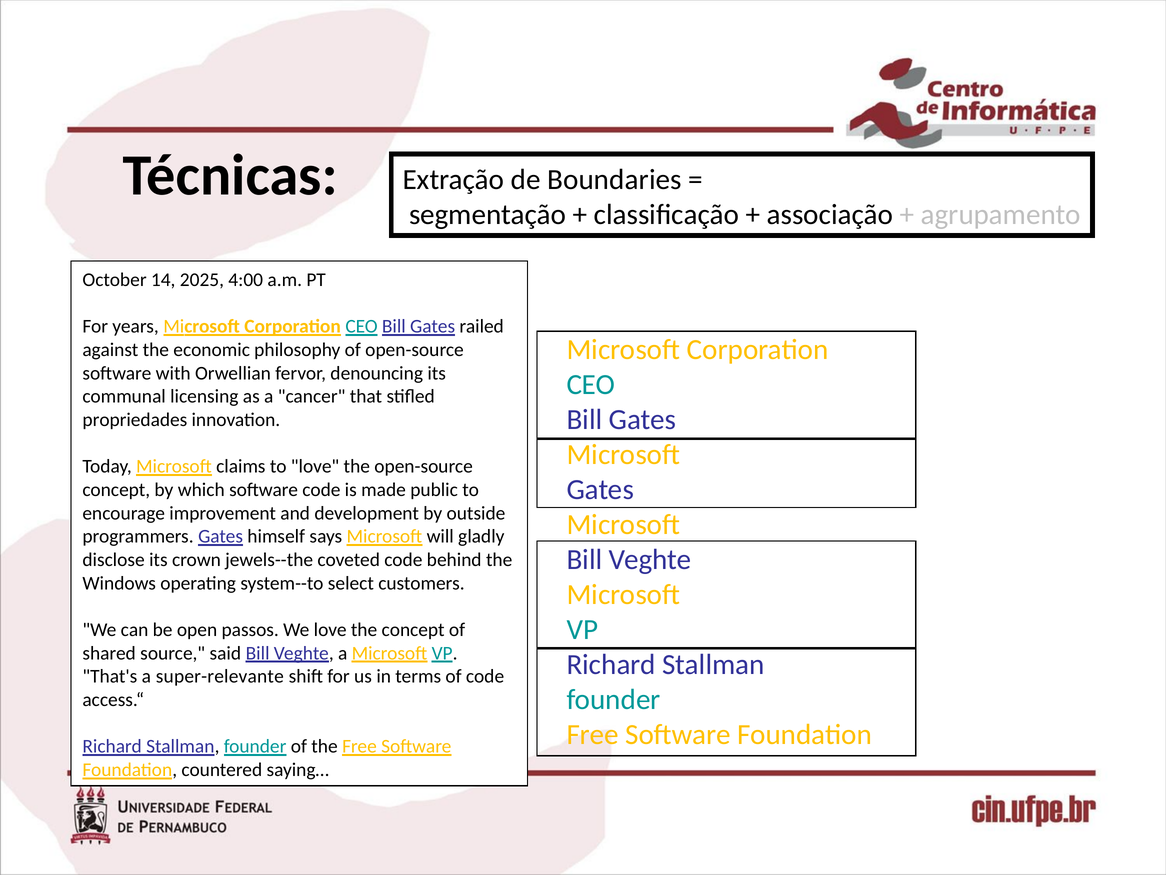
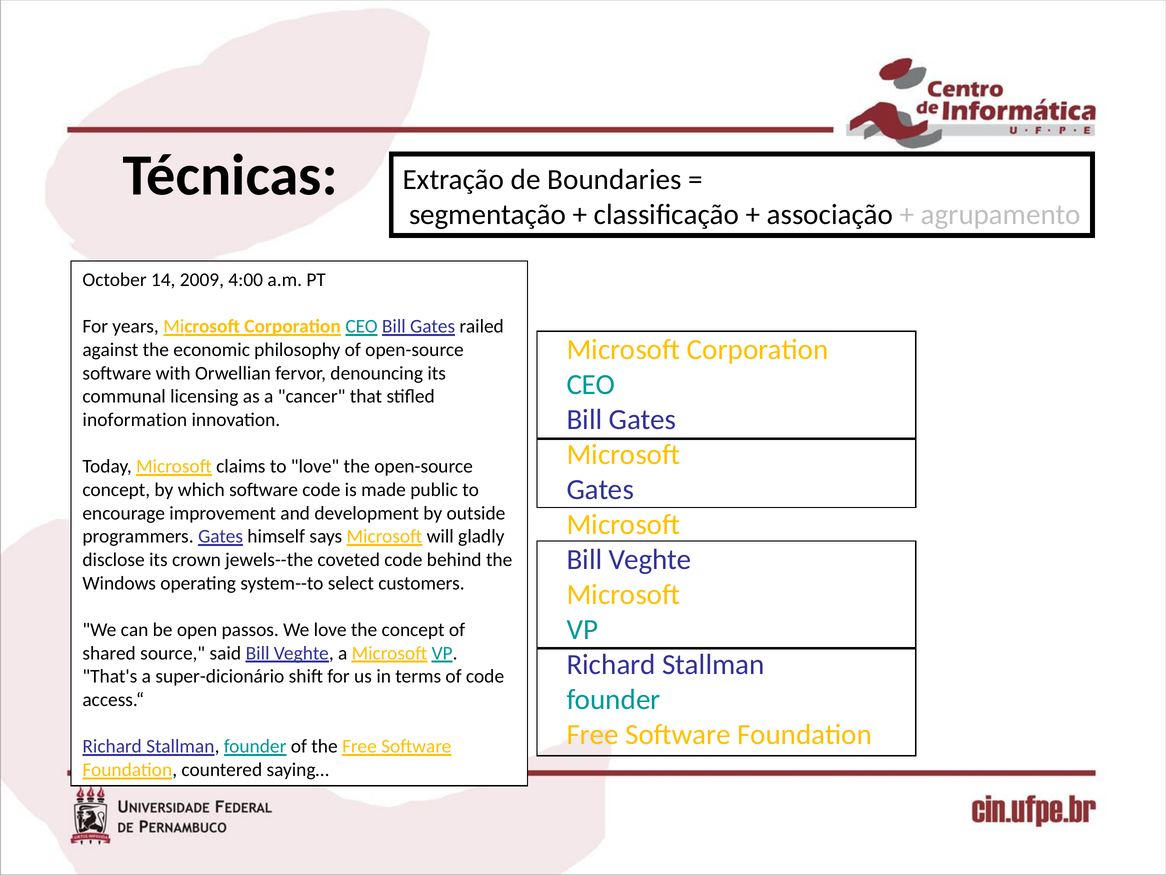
2025: 2025 -> 2009 (202, 280)
propriedades: propriedades -> inoformation (135, 420)
super-relevante: super-relevante -> super-dicionário (220, 676)
